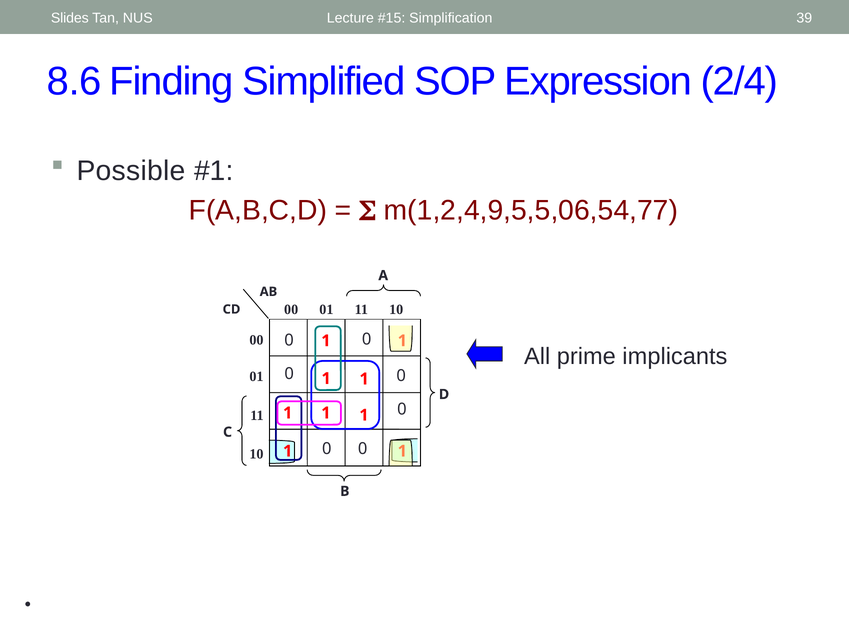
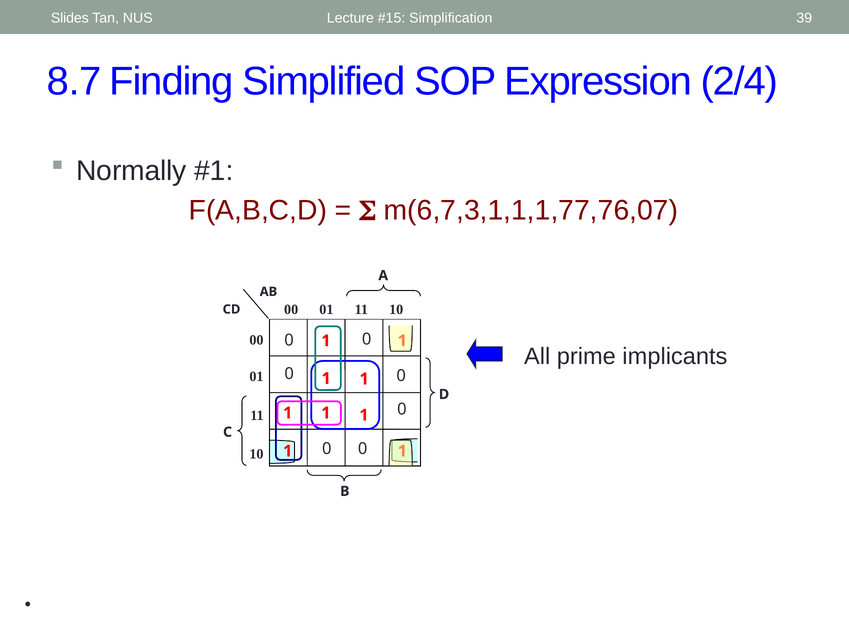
8.6: 8.6 -> 8.7 (74, 81)
Possible: Possible -> Normally (131, 171)
m(1,2,4,9,5,5,06,54,77: m(1,2,4,9,5,5,06,54,77 -> m(6,7,3,1,1,1,77,76,07 (531, 210)
